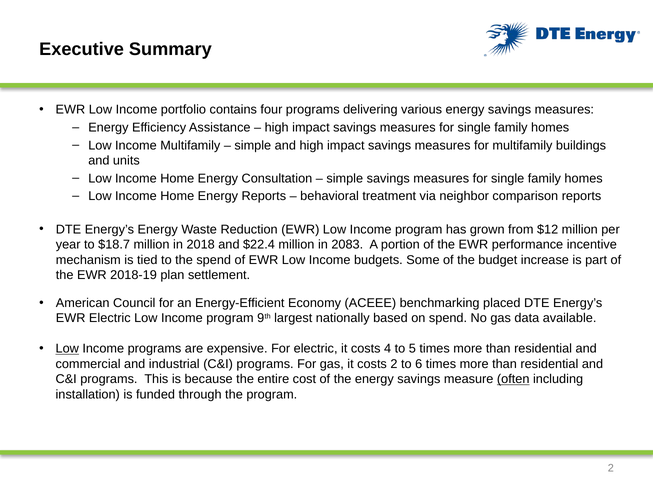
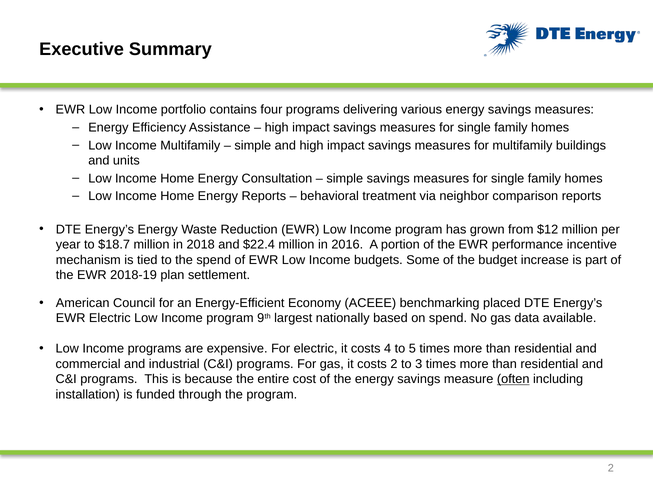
2083: 2083 -> 2016 (347, 244)
Low underline: present -> none (67, 349)
6: 6 -> 3 (419, 364)
